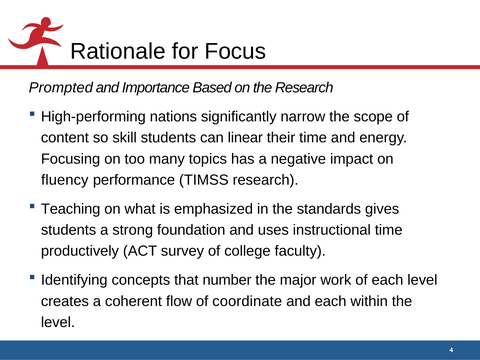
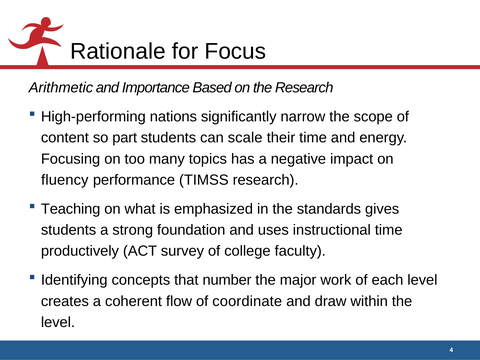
Prompted: Prompted -> Arithmetic (61, 88)
skill: skill -> part (125, 138)
linear: linear -> scale (245, 138)
and each: each -> draw (331, 301)
